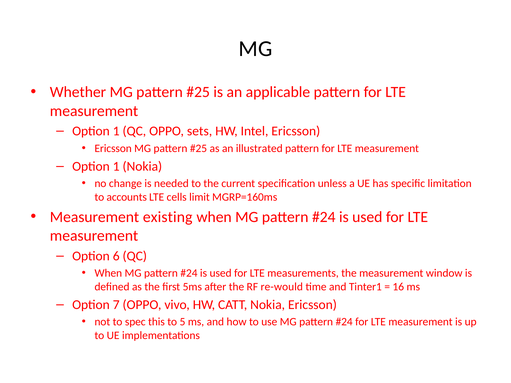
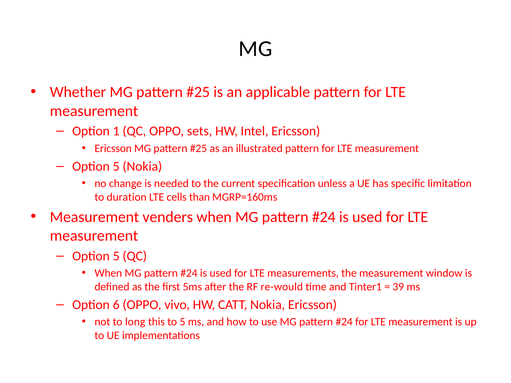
1: 1 -> 5 (116, 166)
accounts: accounts -> duration (127, 197)
limit: limit -> than (200, 197)
existing: existing -> venders (168, 217)
6: 6 -> 5 (116, 256)
16: 16 -> 39 (398, 287)
7: 7 -> 6 (116, 305)
spec: spec -> long (135, 322)
